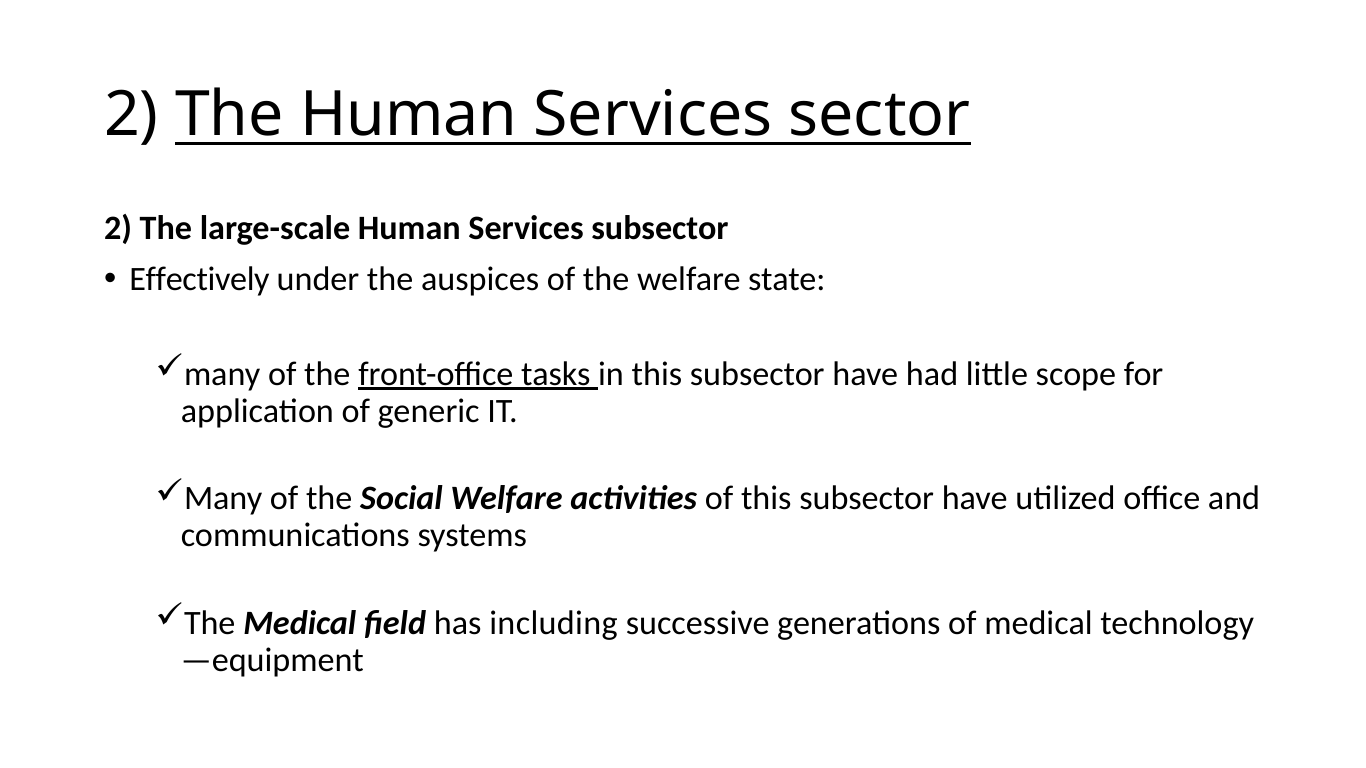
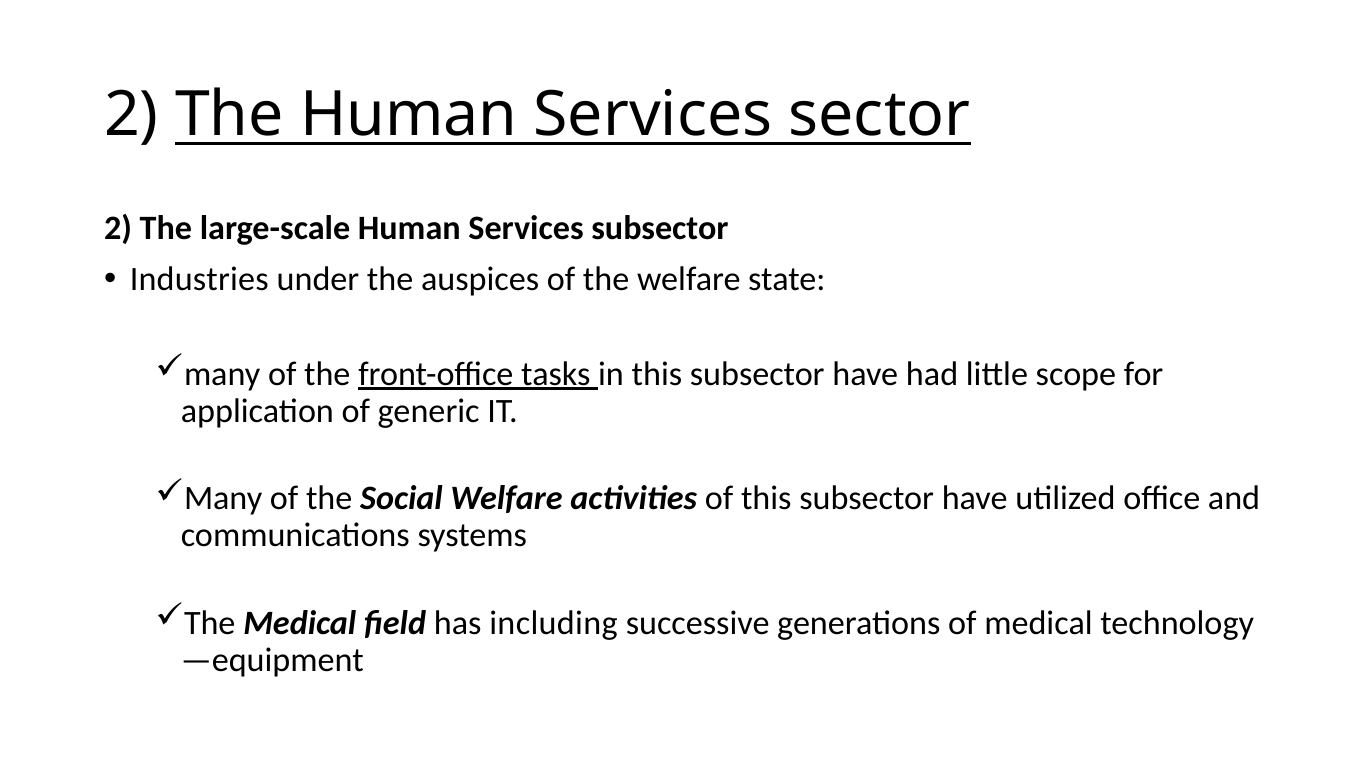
Effectively: Effectively -> Industries (199, 279)
